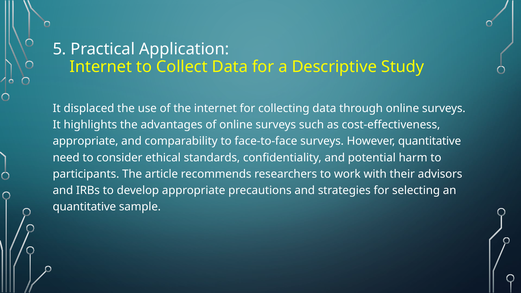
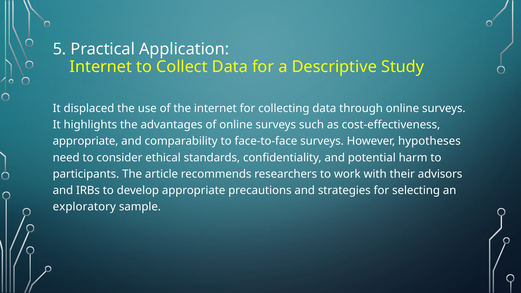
However quantitative: quantitative -> hypotheses (429, 141)
quantitative: quantitative -> exploratory (84, 207)
